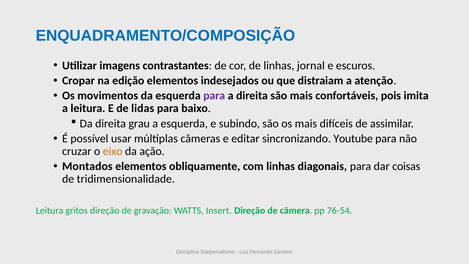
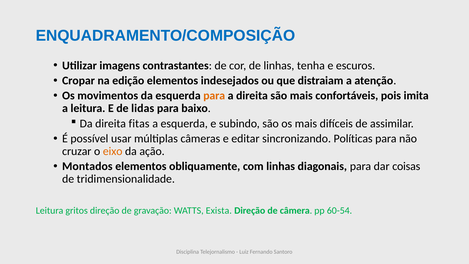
jornal: jornal -> tenha (311, 65)
para colour: purple -> orange (214, 96)
grau: grau -> fitas (139, 123)
Youtube: Youtube -> Políticas (353, 139)
Insert: Insert -> Exista (219, 211)
76-54: 76-54 -> 60-54 (339, 211)
